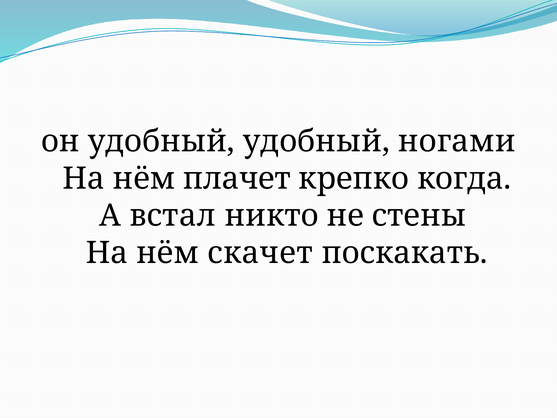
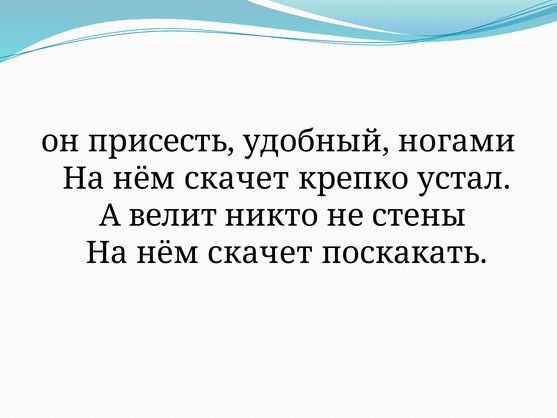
он удобный: удобный -> присесть (161, 141)
плачет: плачет -> скачет (237, 178)
когда: когда -> устал (464, 178)
встал: встал -> велит (173, 216)
